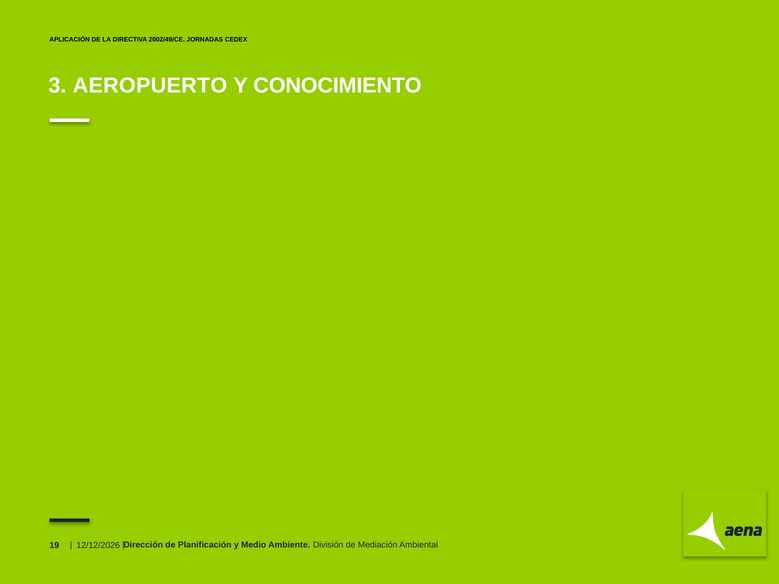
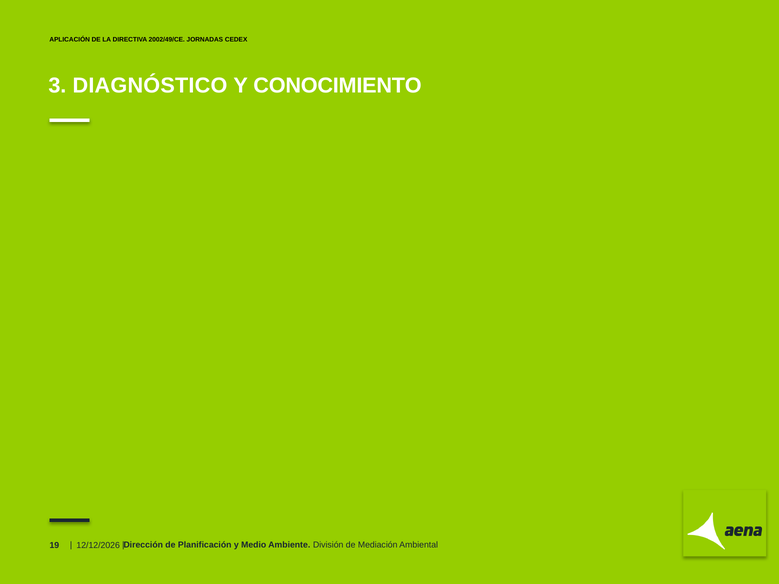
AEROPUERTO: AEROPUERTO -> DIAGNÓSTICO (150, 85)
